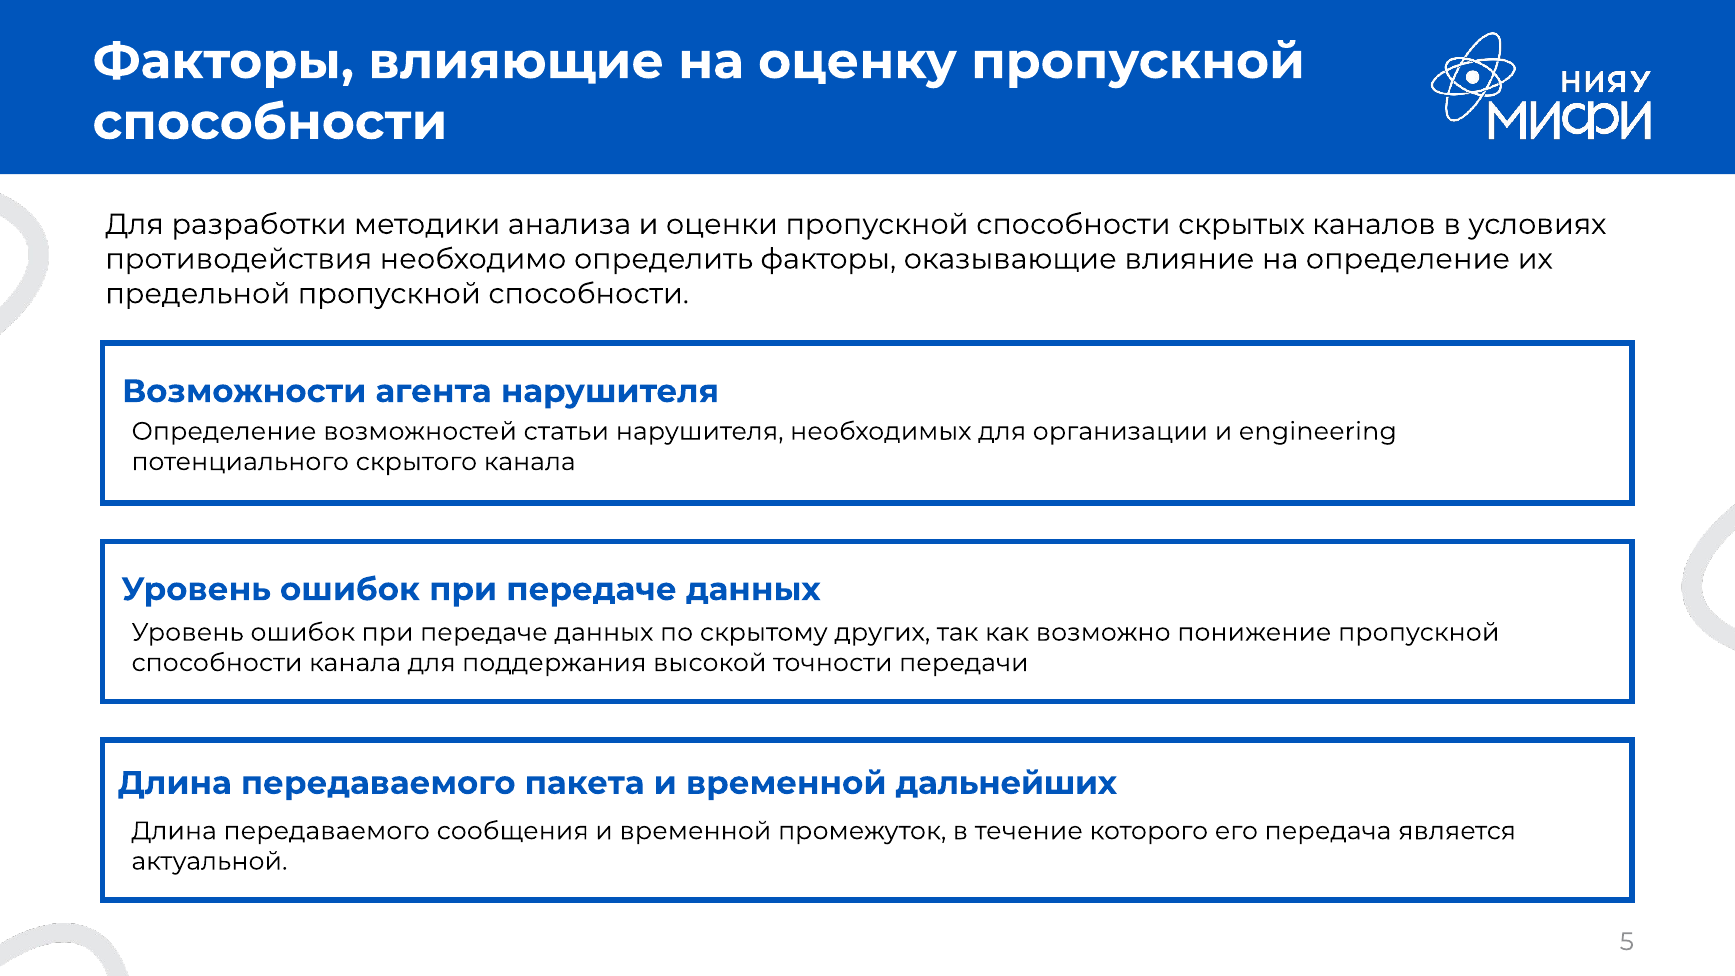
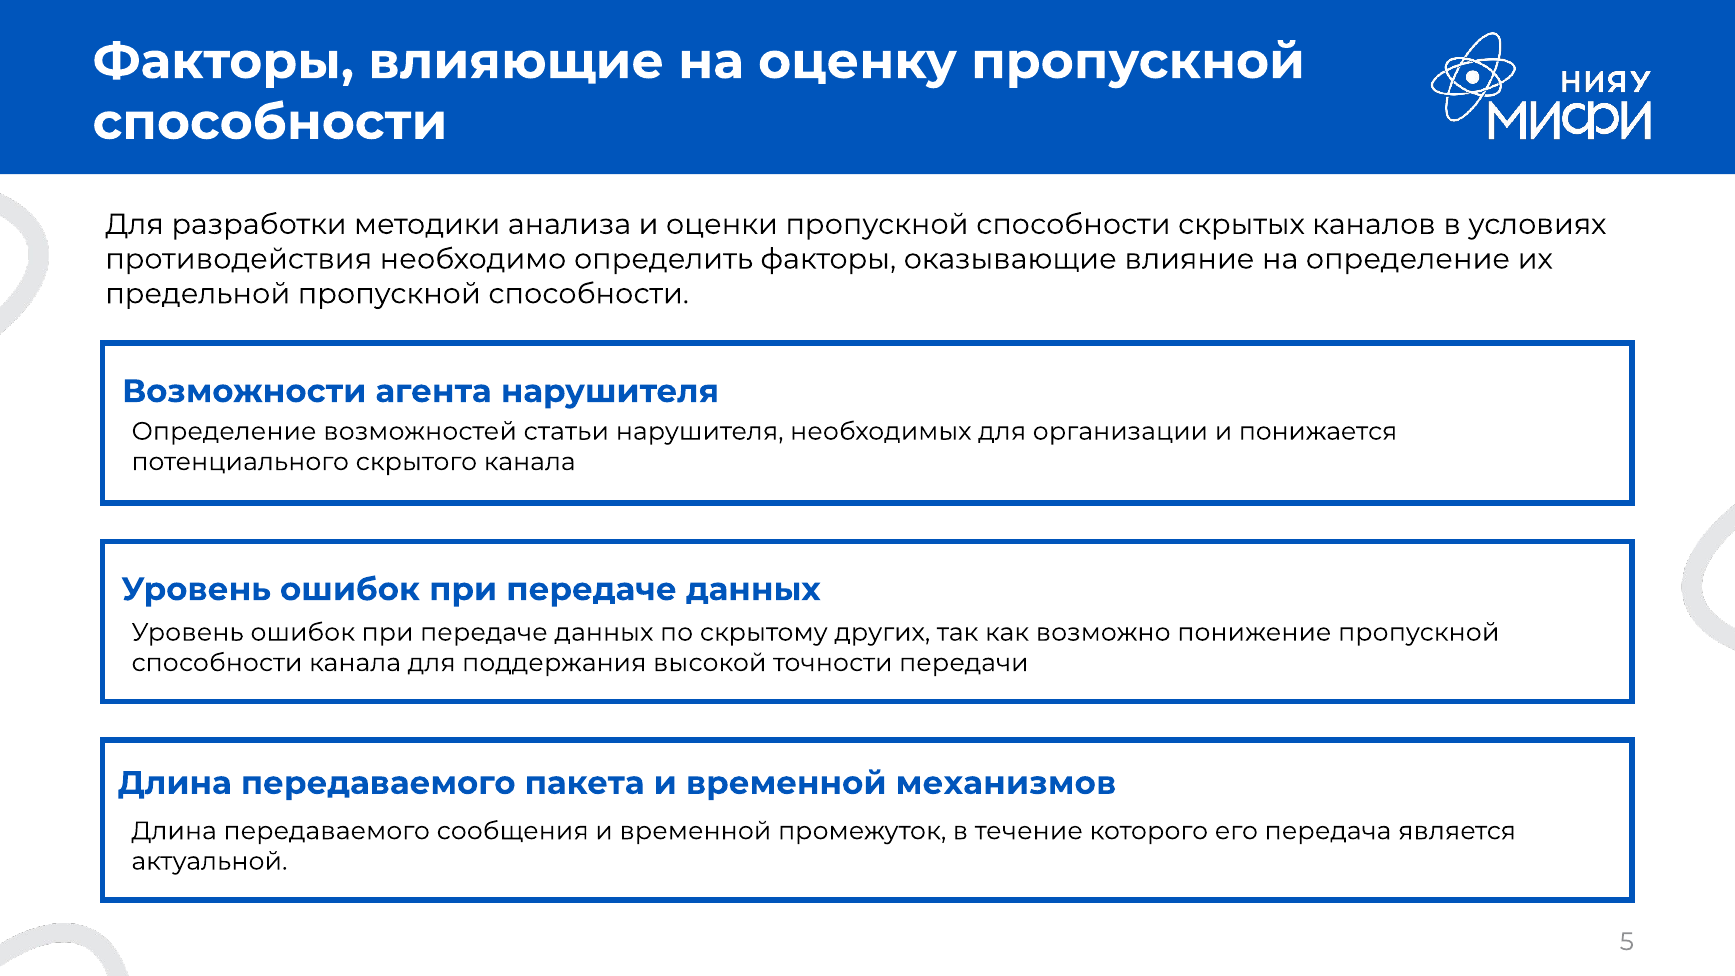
engineering: engineering -> понижается (1318, 431)
дальнейших: дальнейших -> механизмов (1006, 783)
